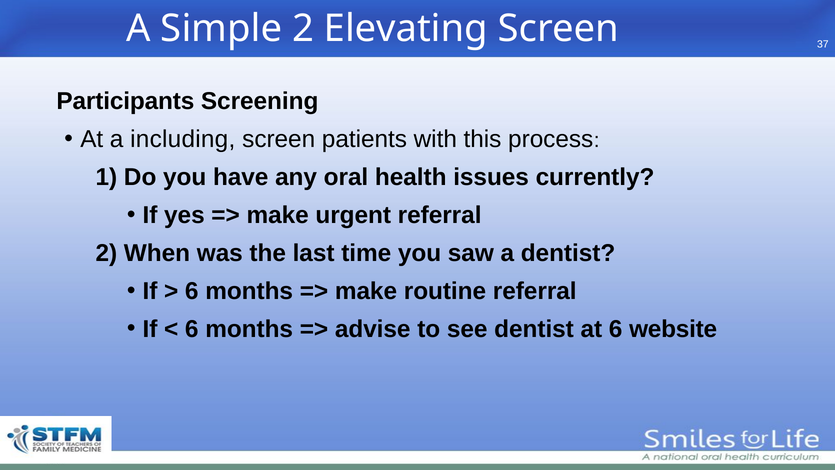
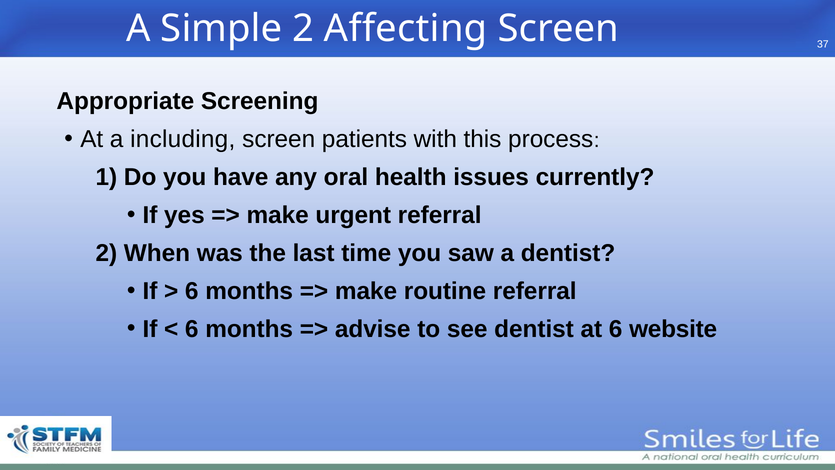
Elevating: Elevating -> Affecting (406, 29)
Participants: Participants -> Appropriate (125, 101)
